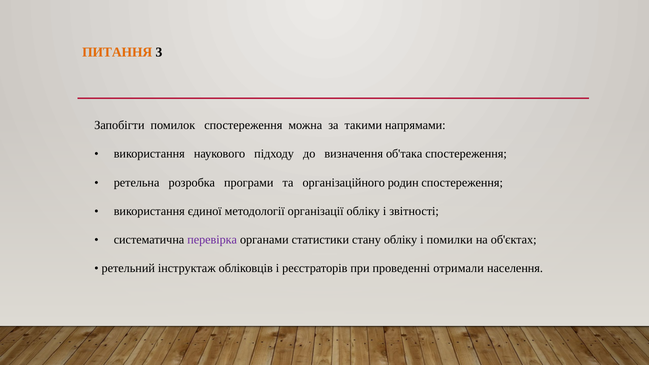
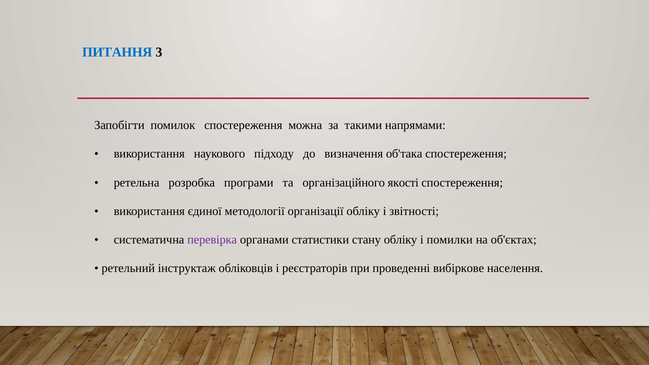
ПИТАННЯ colour: orange -> blue (117, 53)
родин: родин -> якості (403, 183)
отримали: отримали -> вибіркове (459, 269)
